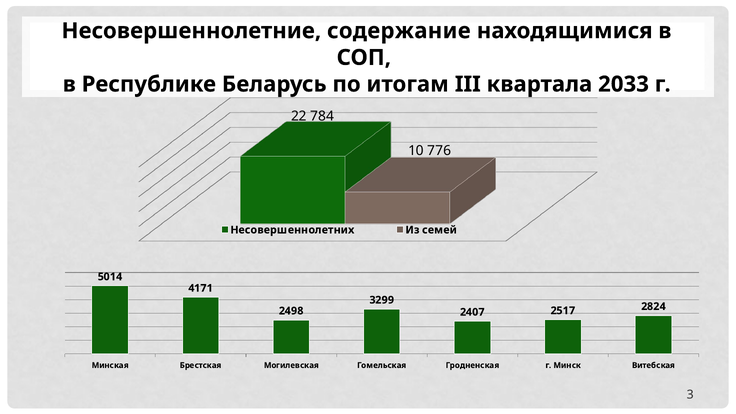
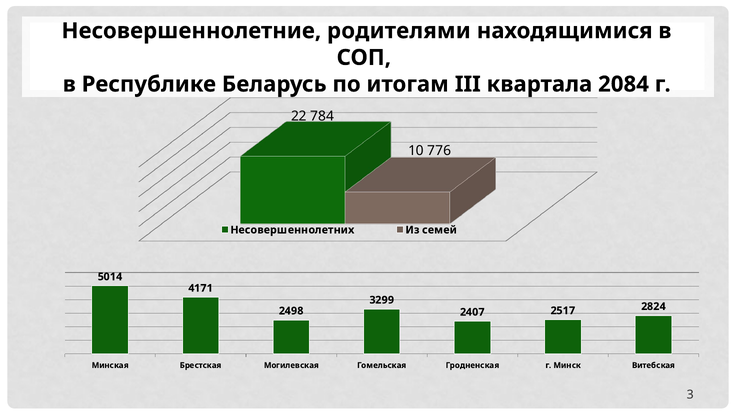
содержание: содержание -> родителями (399, 31)
2033: 2033 -> 2084 (624, 84)
